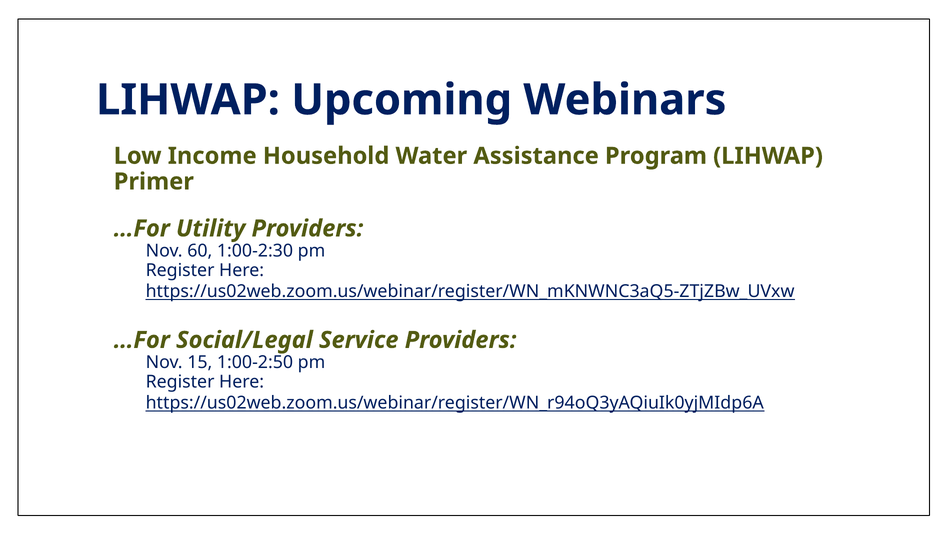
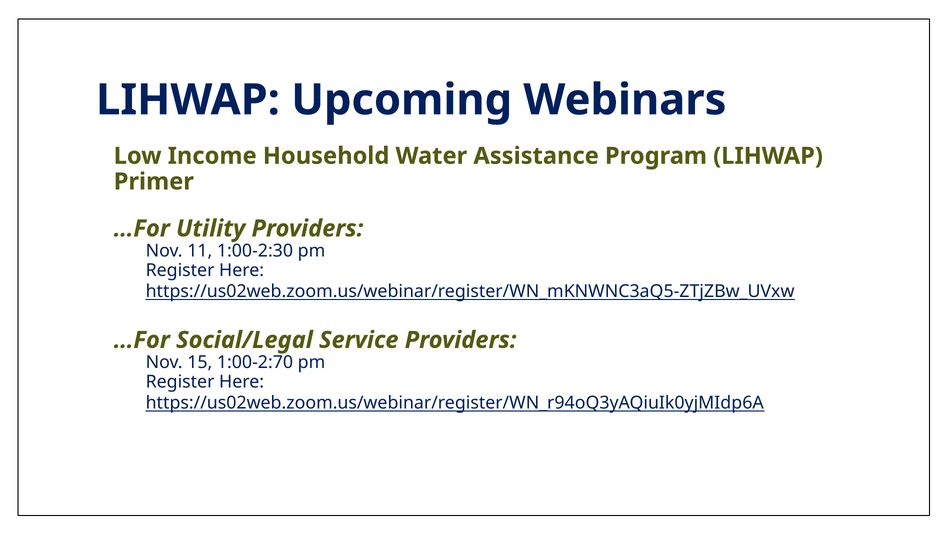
60: 60 -> 11 (200, 251)
1:00-2:50: 1:00-2:50 -> 1:00-2:70 (255, 362)
